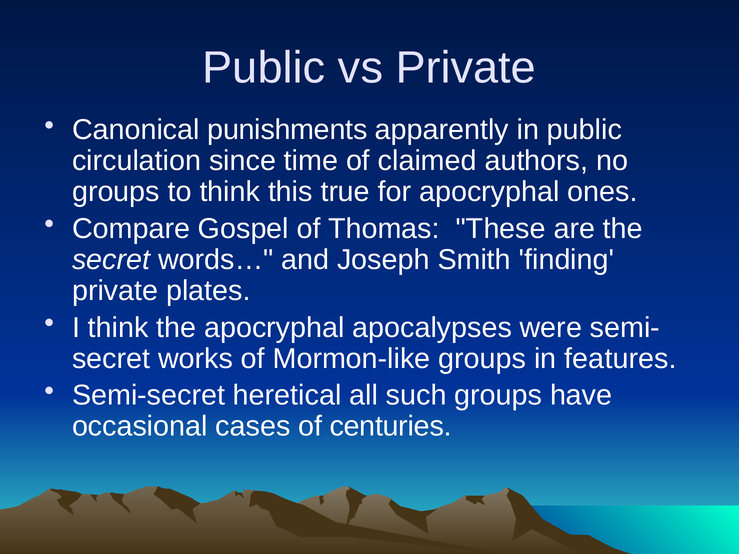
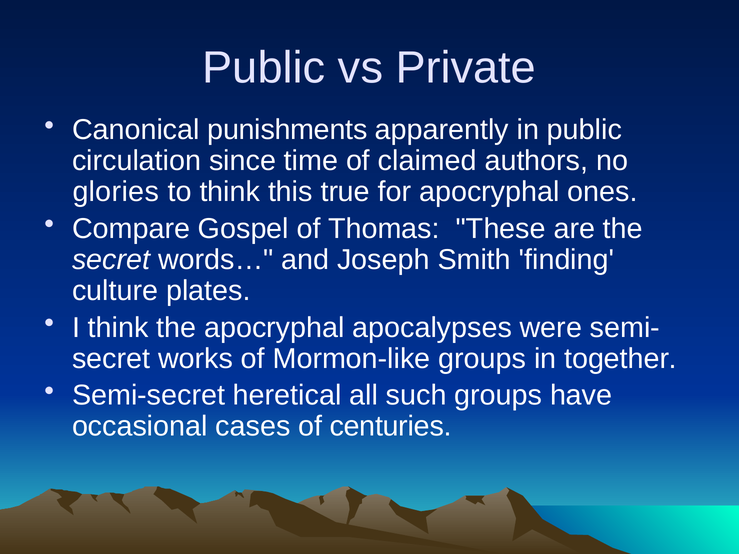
groups: groups -> glories (116, 192)
private: private -> culture (115, 291)
features: features -> together (621, 359)
